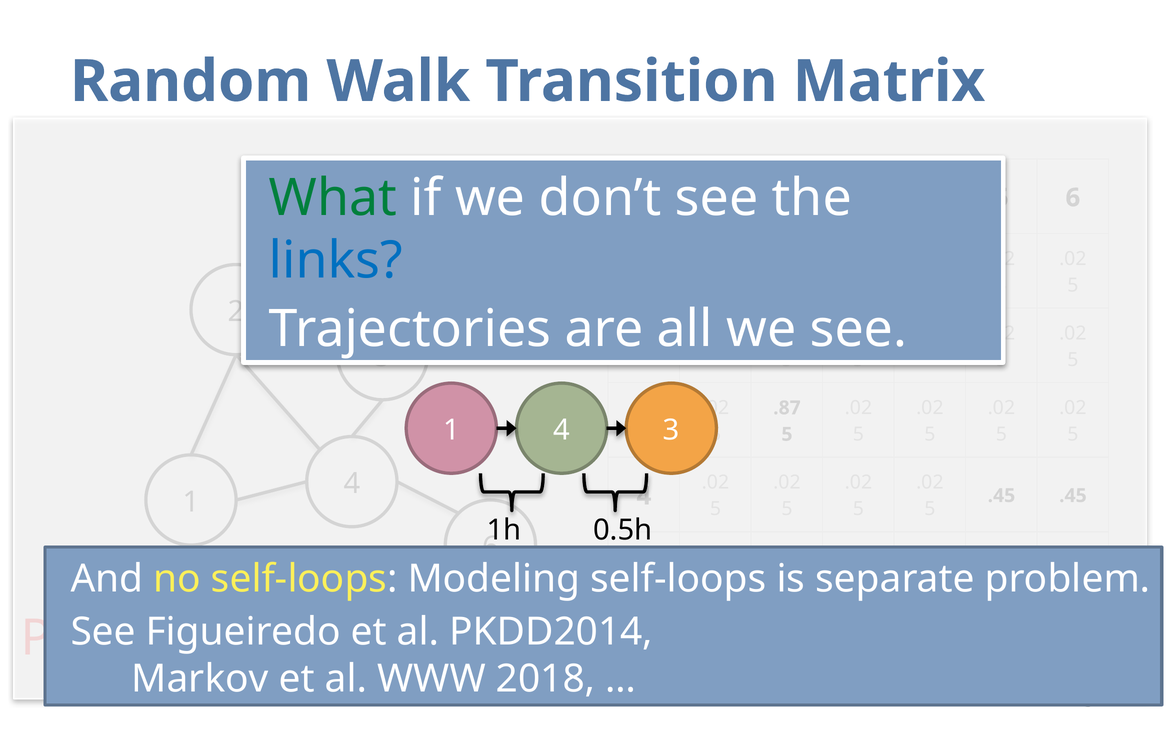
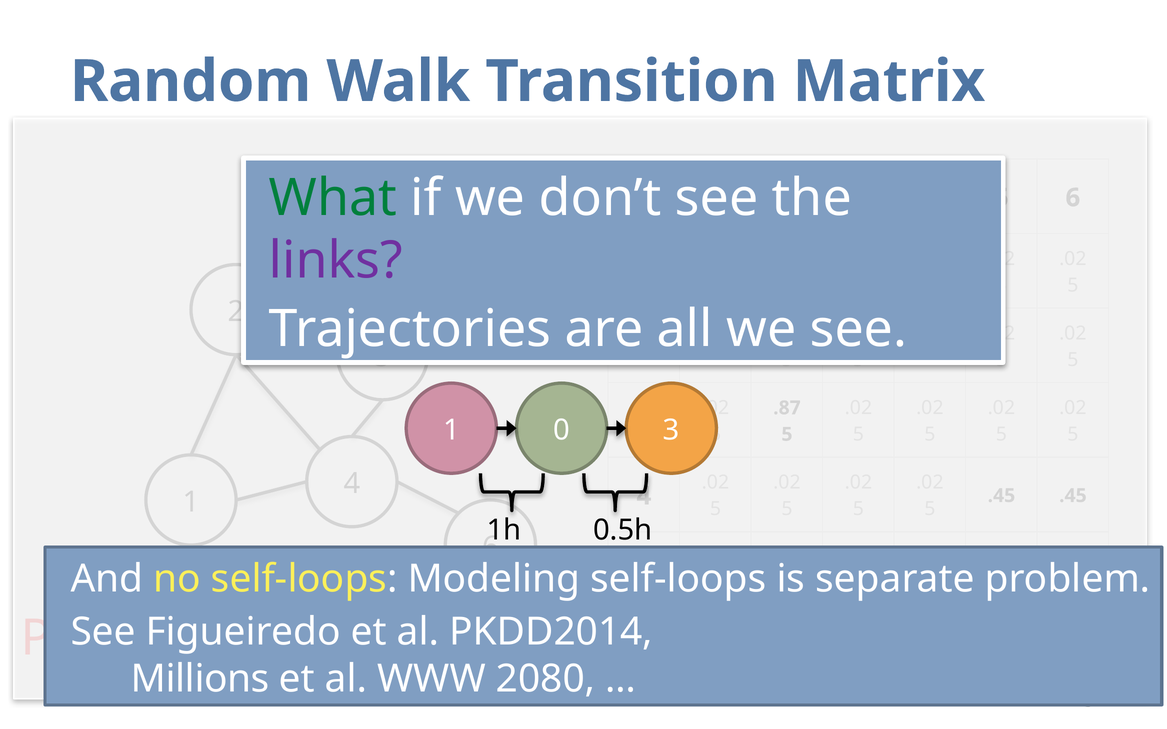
links colour: blue -> purple (336, 261)
1 4: 4 -> 0 (562, 430)
Markov: Markov -> Millions (200, 679)
2018: 2018 -> 2080 (546, 679)
